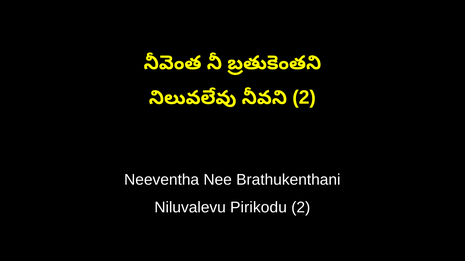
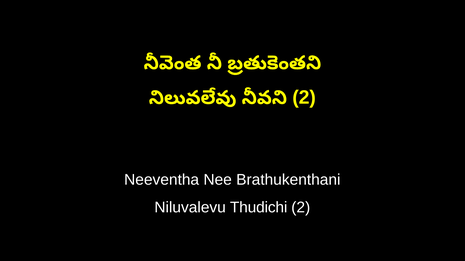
Pirikodu: Pirikodu -> Thudichi (259, 208)
